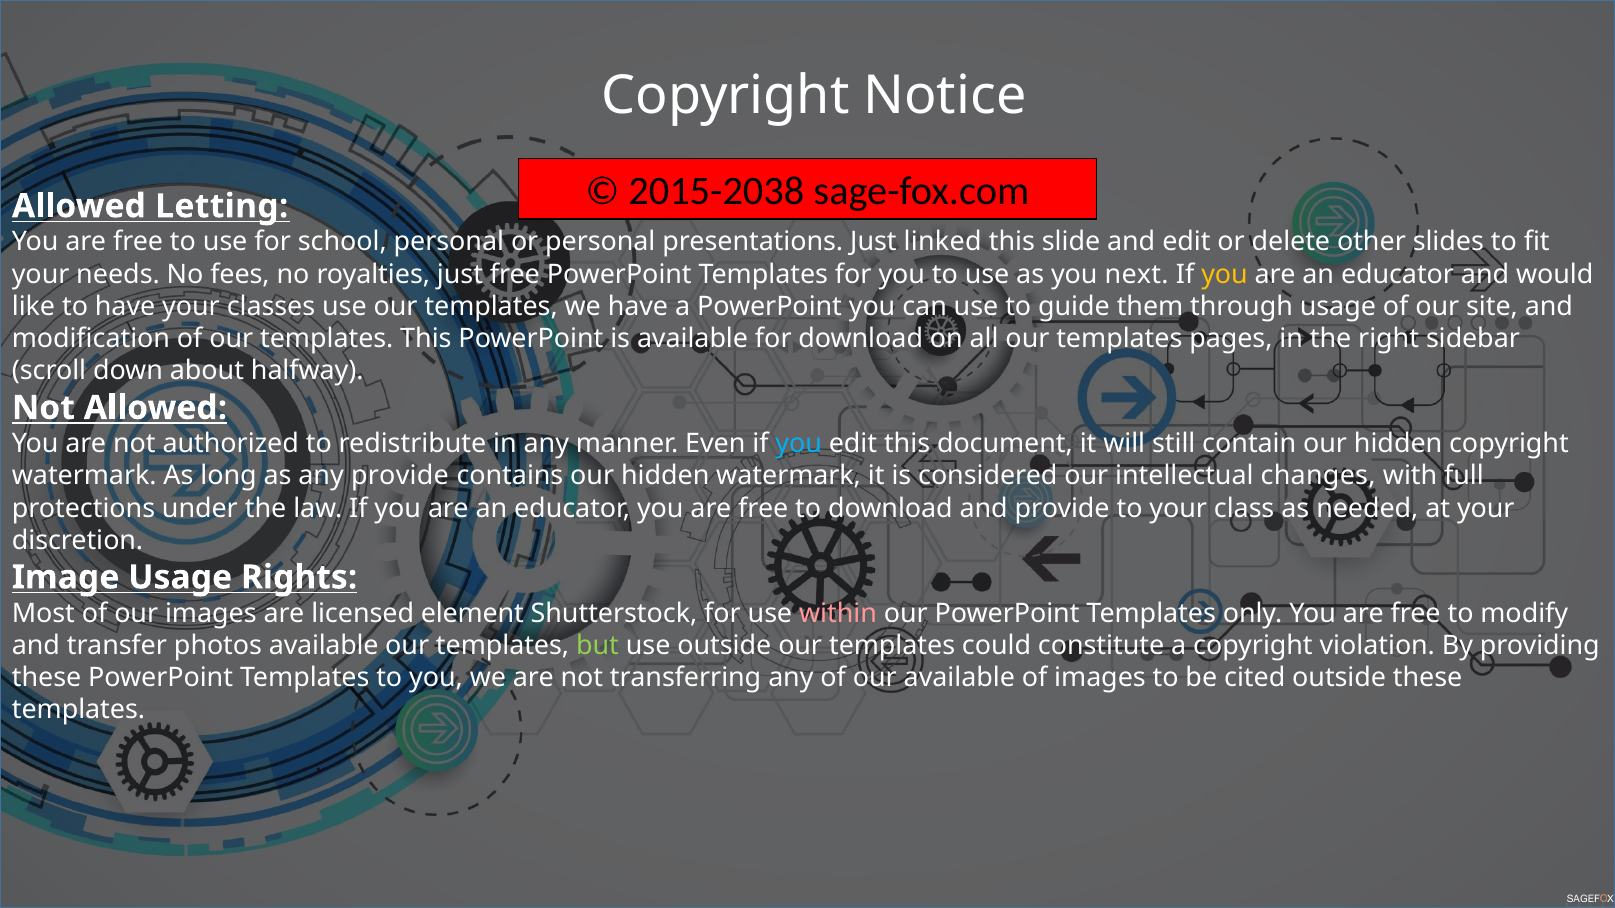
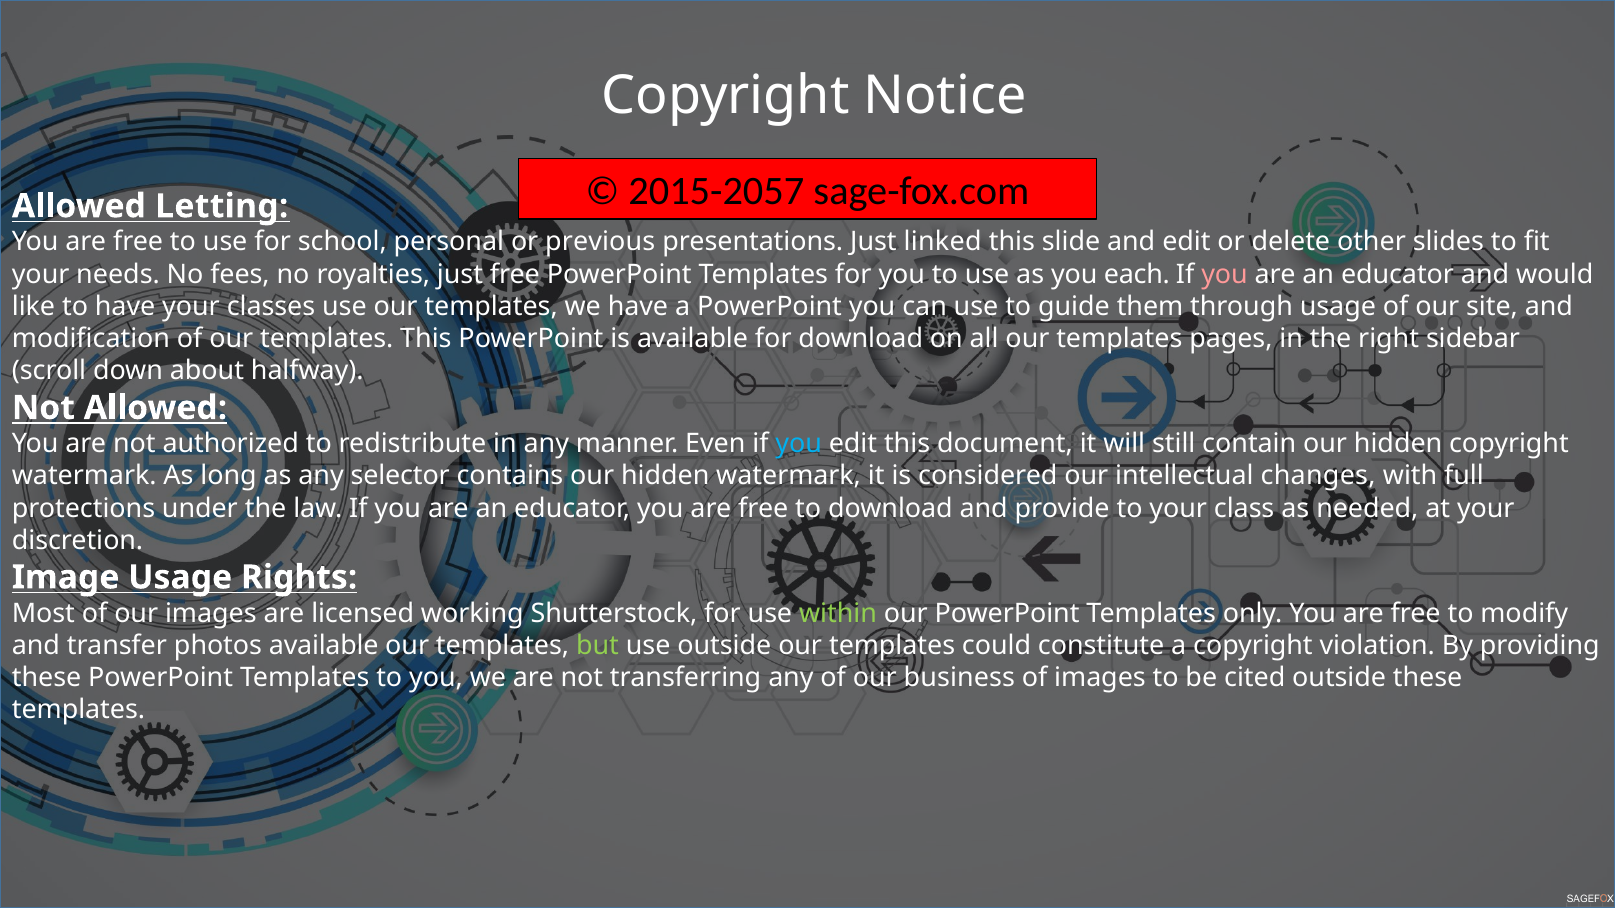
2015-2038: 2015-2038 -> 2015-2057 (716, 192)
or personal: personal -> previous (600, 242)
next: next -> each (1137, 274)
you colour: yellow -> pink (1225, 274)
any provide: provide -> selector (400, 476)
element: element -> working (472, 613)
within colour: pink -> light green (838, 613)
our available: available -> business (959, 678)
